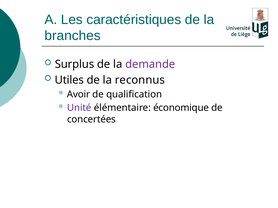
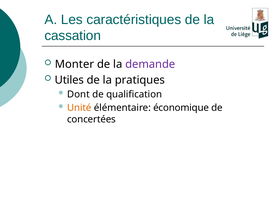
branches: branches -> cassation (73, 36)
Surplus: Surplus -> Monter (74, 64)
reconnus: reconnus -> pratiques (140, 80)
Avoir: Avoir -> Dont (78, 94)
Unité colour: purple -> orange (79, 108)
